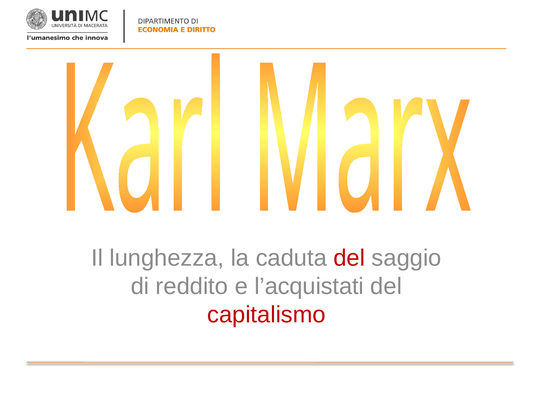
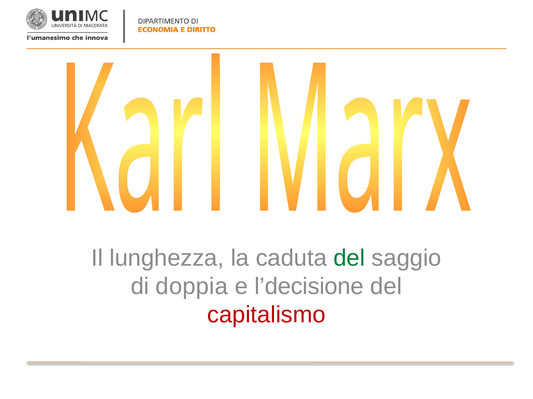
del colour: red -> green (349, 258)
reddito: reddito -> doppia (192, 287)
l’acquistati: l’acquistati -> l’decisione (309, 287)
